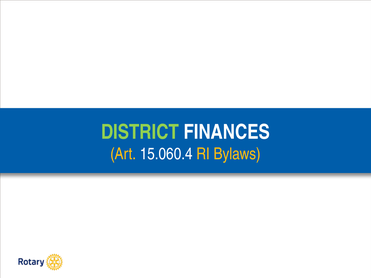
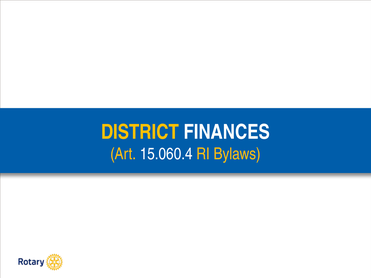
DISTRICT colour: light green -> yellow (140, 132)
